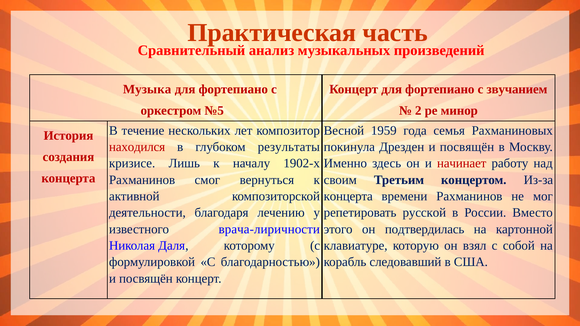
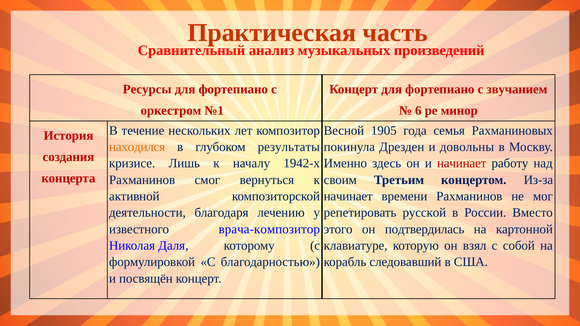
Музыка: Музыка -> Ресурсы (147, 89)
№5: №5 -> №1 (214, 111)
2: 2 -> 6 (418, 111)
1959: 1959 -> 1905 (384, 131)
находился colour: red -> orange (137, 147)
Дрезден и посвящён: посвящён -> довольны (467, 147)
1902-х: 1902-х -> 1942-х (302, 163)
концерта: концерта -> начинает (348, 196)
врача-лиричности: врача-лиричности -> врача-композитор (269, 229)
